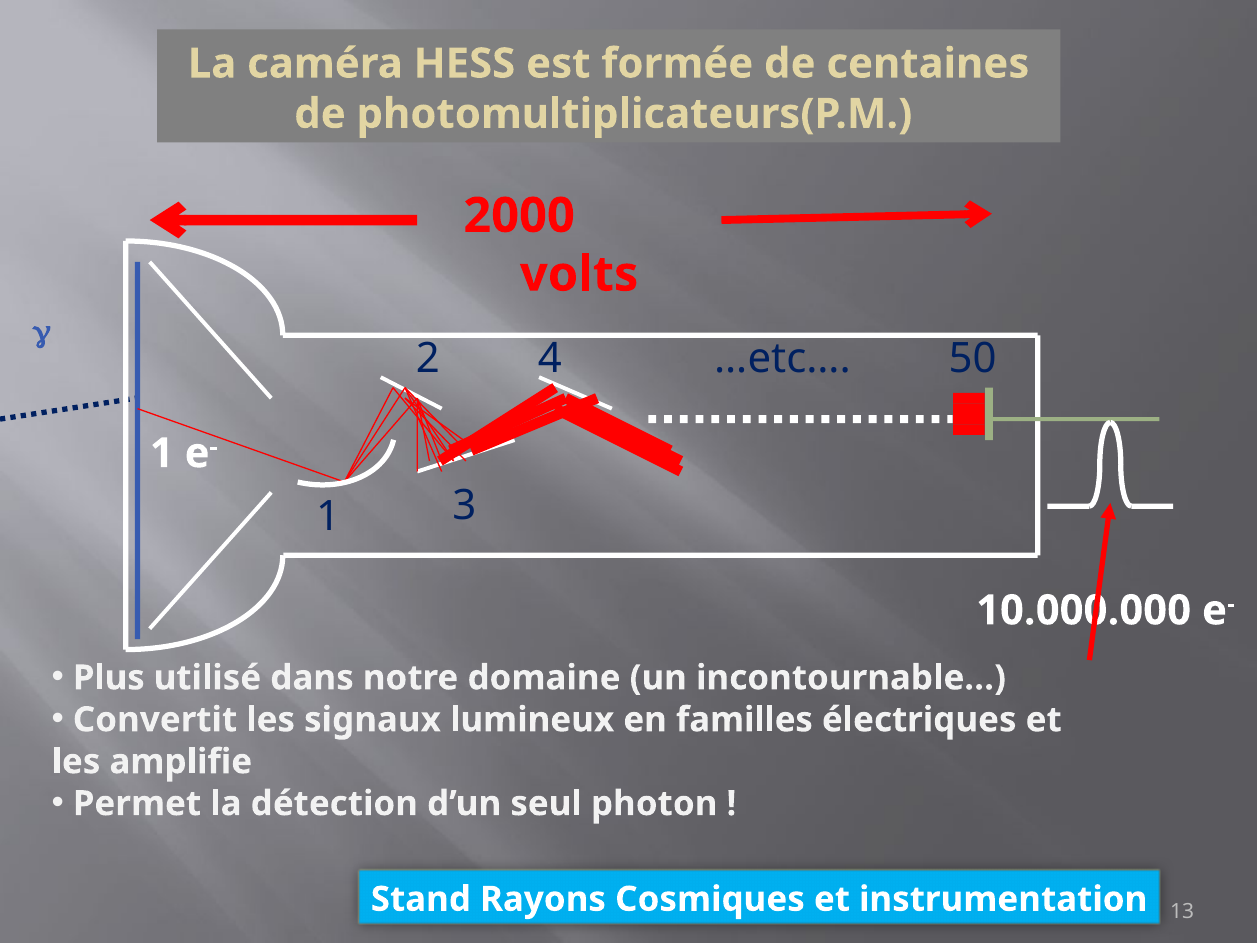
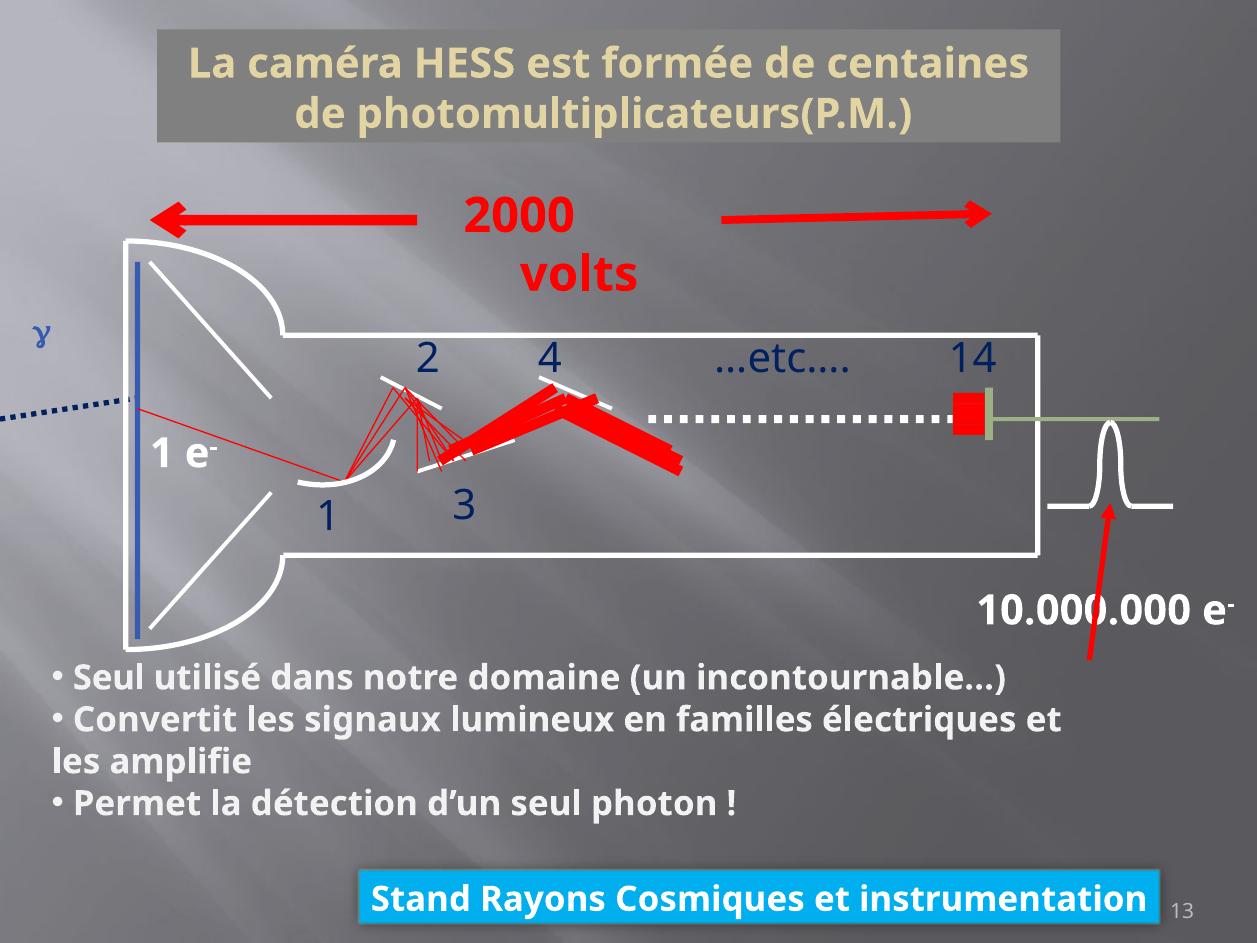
50: 50 -> 14 (973, 359)
Plus: Plus -> Seul (109, 678)
